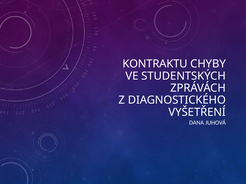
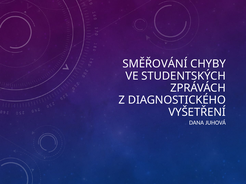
KONTRAKTU: KONTRAKTU -> SMĚŘOVÁNÍ (155, 64)
